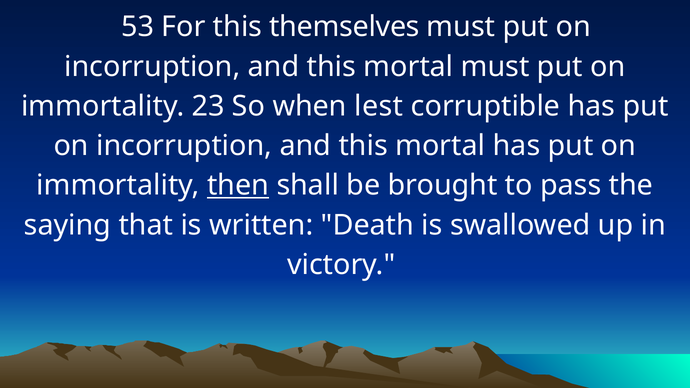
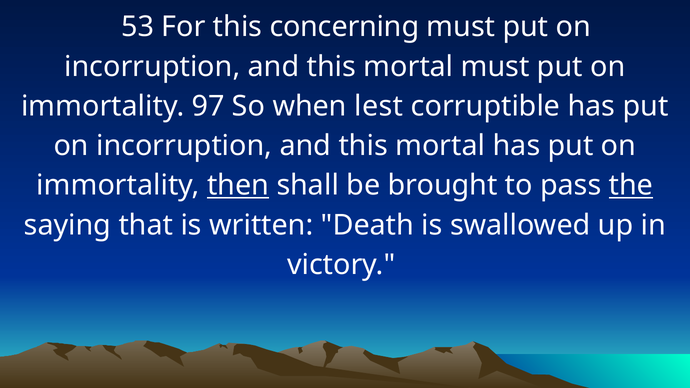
themselves: themselves -> concerning (344, 27)
23: 23 -> 97 (208, 106)
the underline: none -> present (631, 186)
